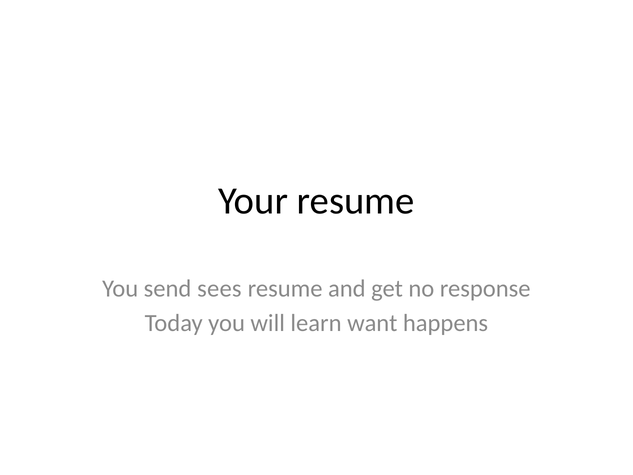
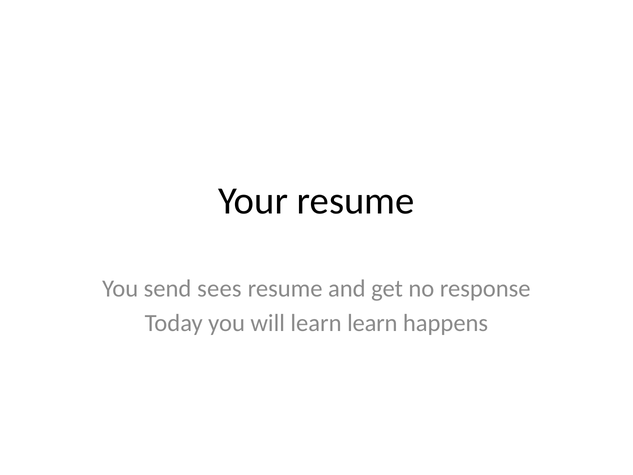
learn want: want -> learn (372, 323)
